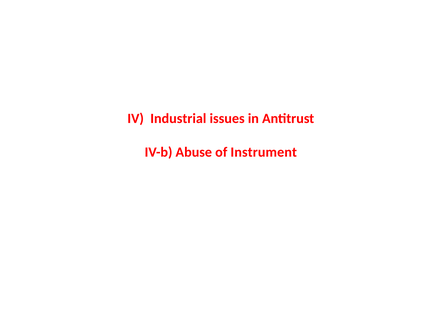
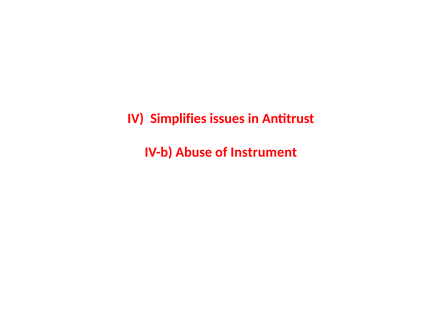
Industrial: Industrial -> Simplifies (178, 119)
